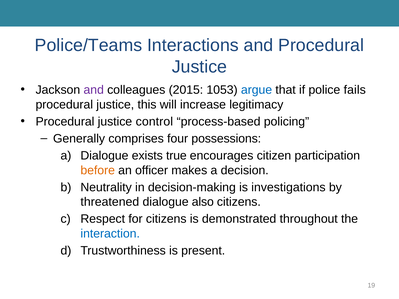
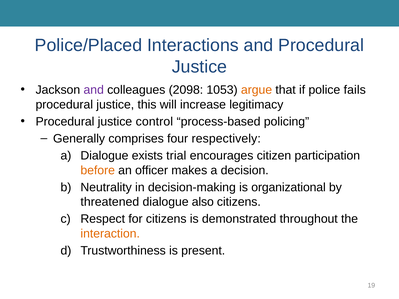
Police/Teams: Police/Teams -> Police/Placed (88, 45)
2015: 2015 -> 2098 (186, 90)
argue colour: blue -> orange (257, 90)
possessions: possessions -> respectively (226, 139)
true: true -> trial (176, 156)
investigations: investigations -> organizational (289, 187)
interaction colour: blue -> orange (110, 234)
